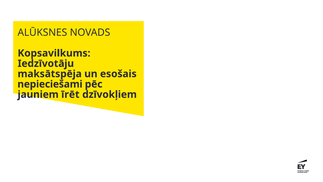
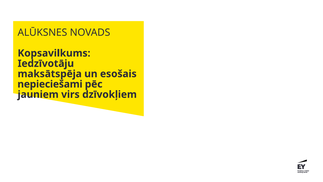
īrēt: īrēt -> virs (70, 94)
